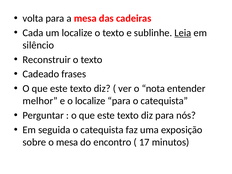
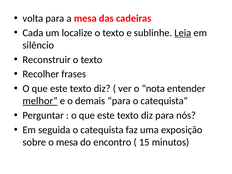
Cadeado: Cadeado -> Recolher (41, 74)
melhor underline: none -> present (40, 101)
o localize: localize -> demais (90, 101)
17: 17 -> 15 (144, 142)
